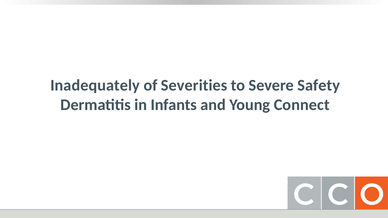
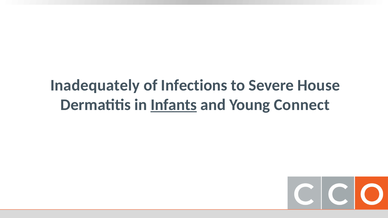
Severities: Severities -> Infections (194, 85)
Safety: Safety -> House (319, 85)
Infants underline: none -> present (174, 105)
